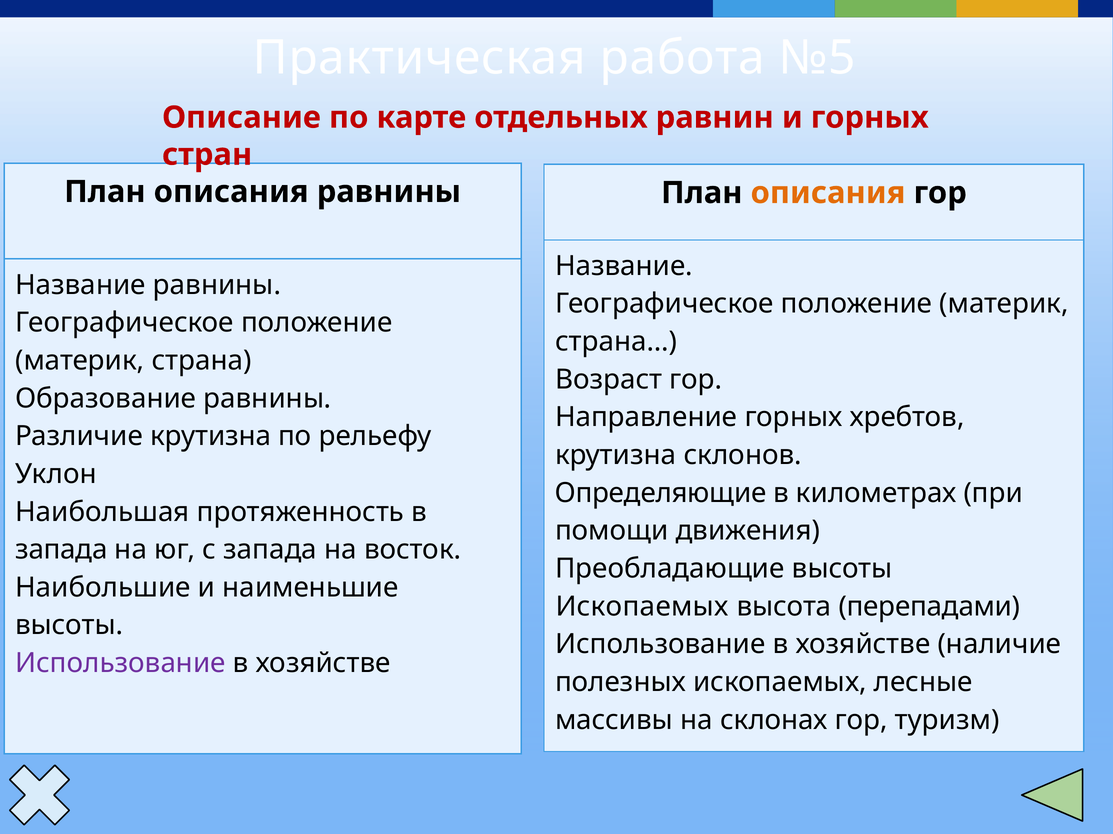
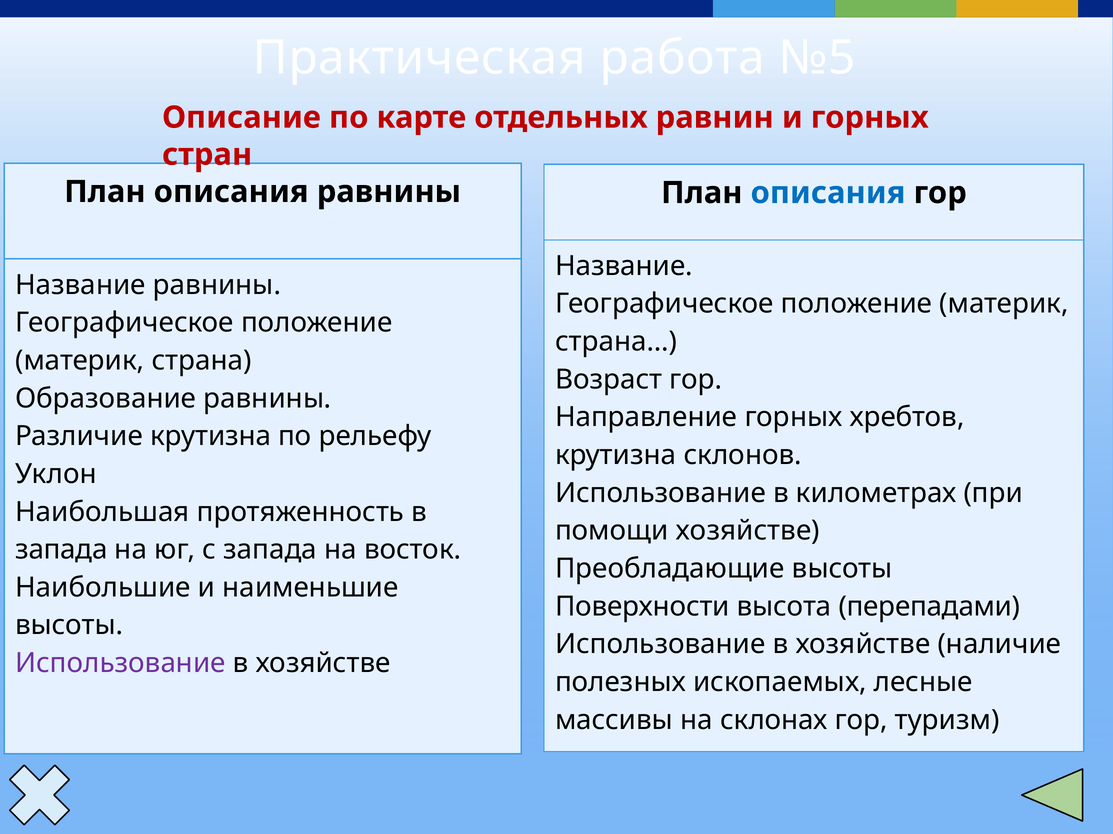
описания colour: orange -> blue (828, 193)
Определяющие: Определяющие -> Использование (660, 493)
помощи движения: движения -> хозяйстве (748, 531)
Ископаемых: Ископаемых -> Поверхности (642, 607)
